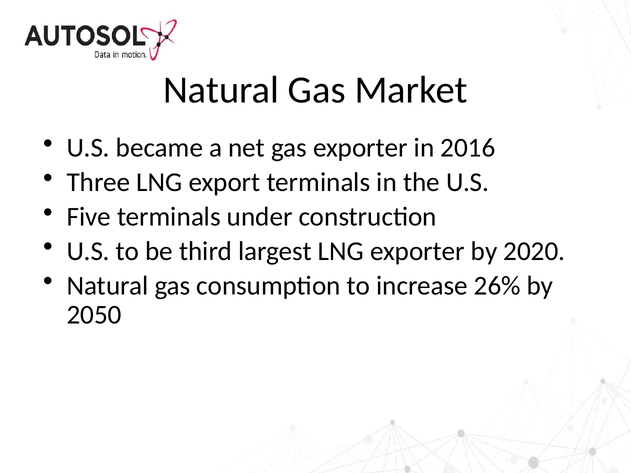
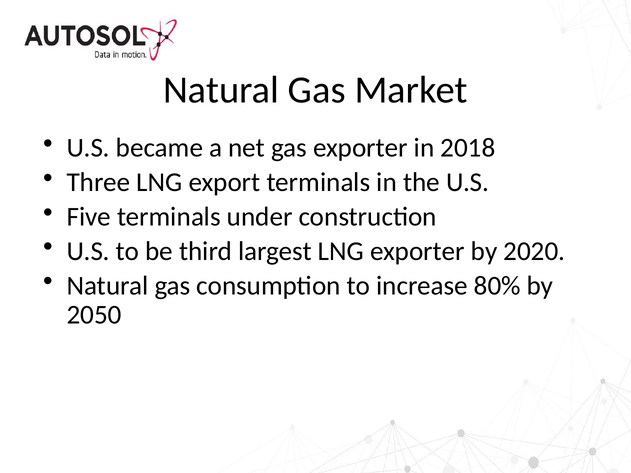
2016: 2016 -> 2018 (468, 148)
26%: 26% -> 80% (497, 286)
